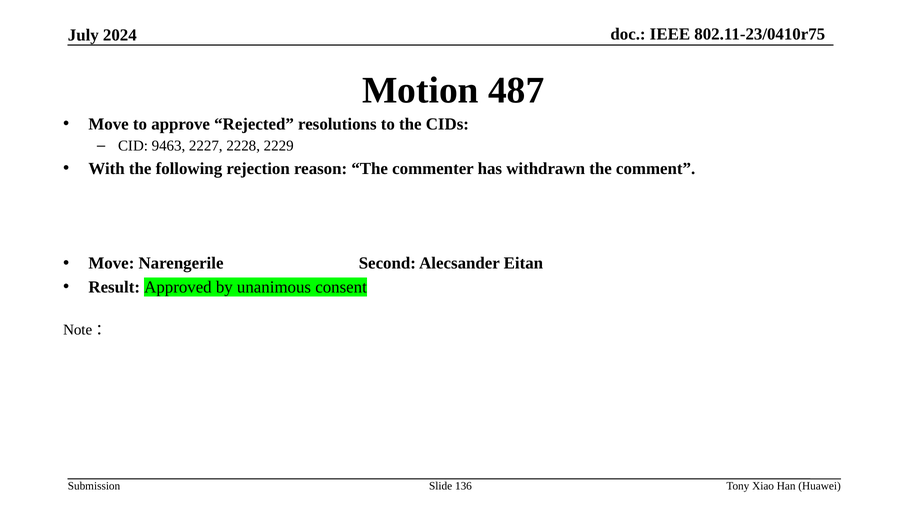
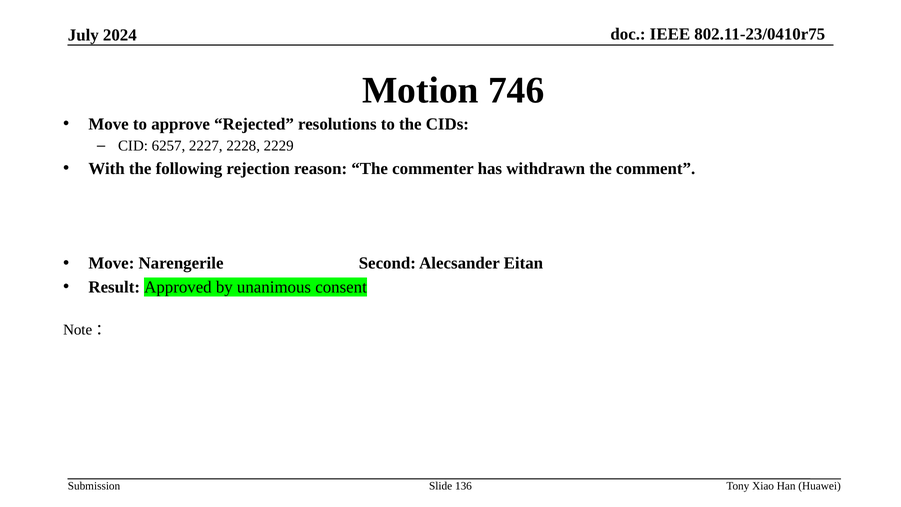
487: 487 -> 746 (516, 90)
9463: 9463 -> 6257 (168, 146)
